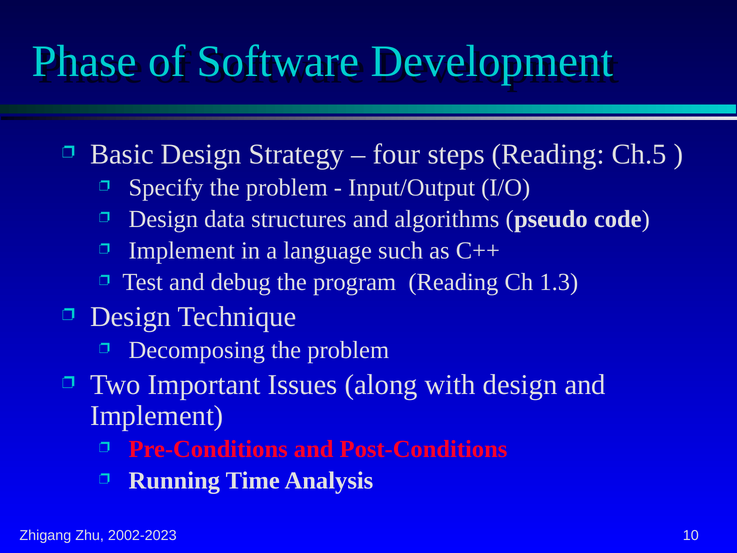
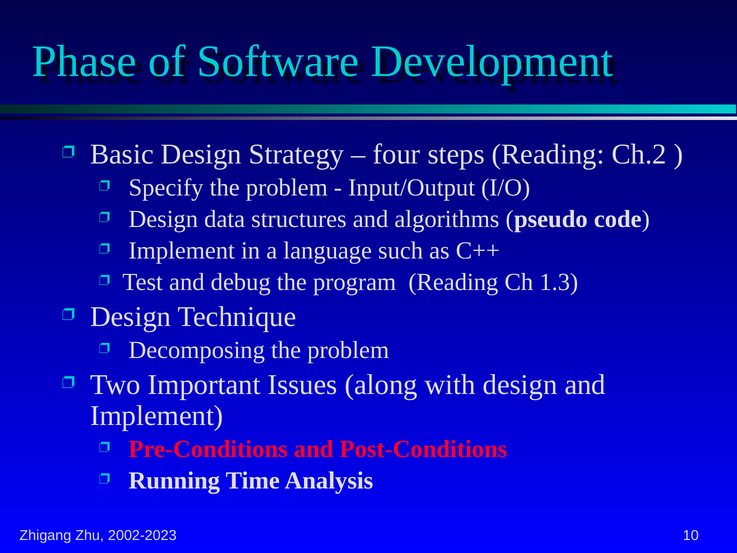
Ch.5: Ch.5 -> Ch.2 (639, 154)
